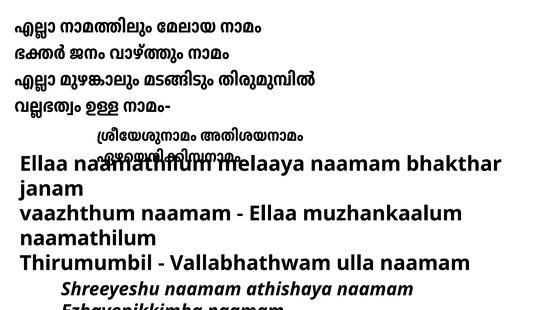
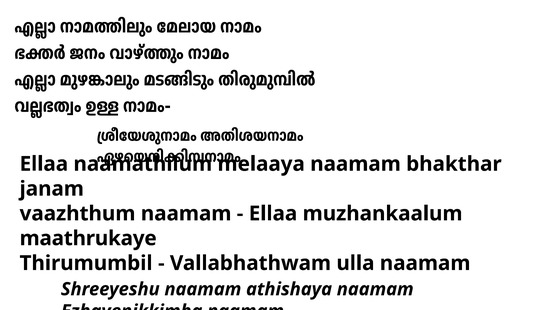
naamathilum: naamathilum -> maathrukaye (88, 238)
